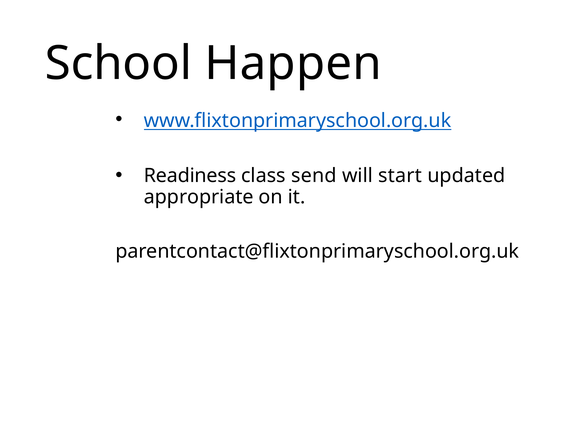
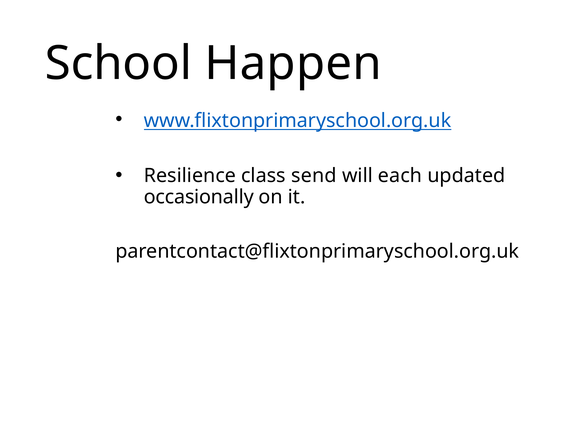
Readiness: Readiness -> Resilience (190, 176)
start: start -> each (400, 176)
appropriate: appropriate -> occasionally (199, 197)
